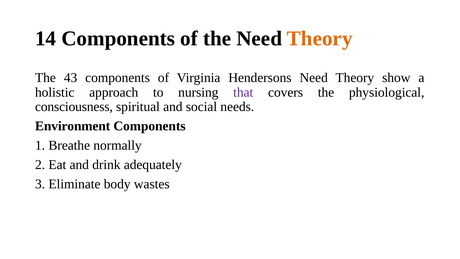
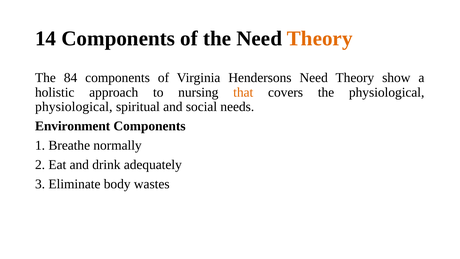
43: 43 -> 84 (71, 78)
that colour: purple -> orange (243, 92)
consciousness: consciousness -> physiological (74, 107)
